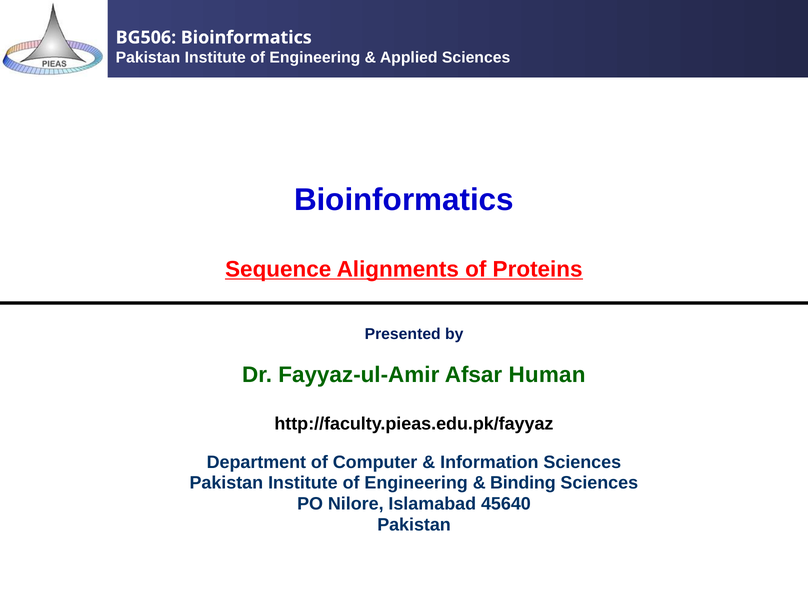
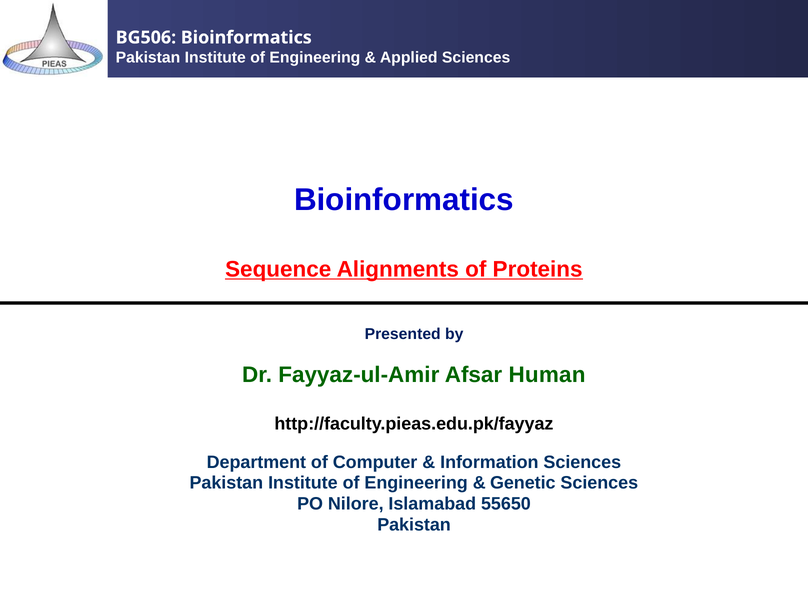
Binding: Binding -> Genetic (523, 483)
45640: 45640 -> 55650 (506, 504)
